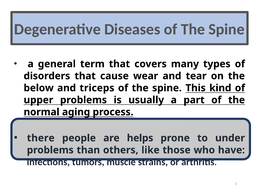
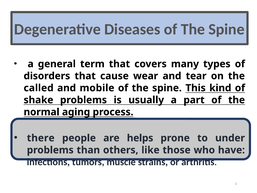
below: below -> called (39, 88)
triceps: triceps -> mobile (97, 88)
upper: upper -> shake (38, 100)
